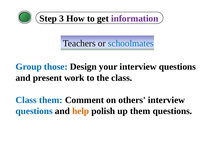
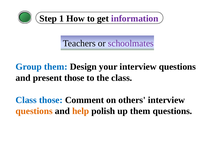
3: 3 -> 1 (62, 18)
schoolmates colour: blue -> purple (131, 43)
Group those: those -> them (56, 67)
present work: work -> those (74, 78)
Class them: them -> those (51, 100)
questions colour: blue -> orange (34, 111)
